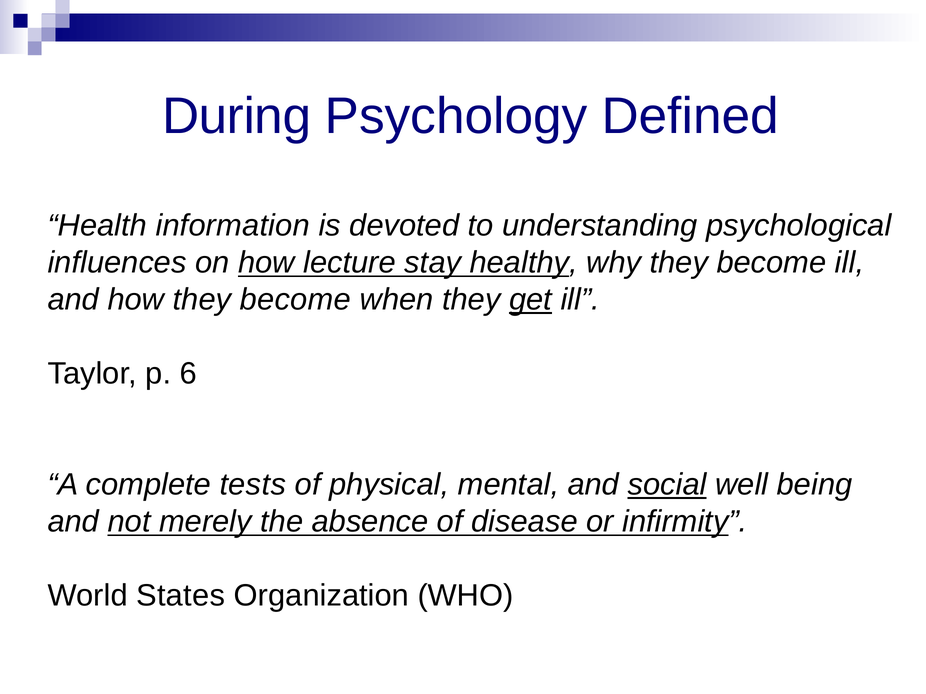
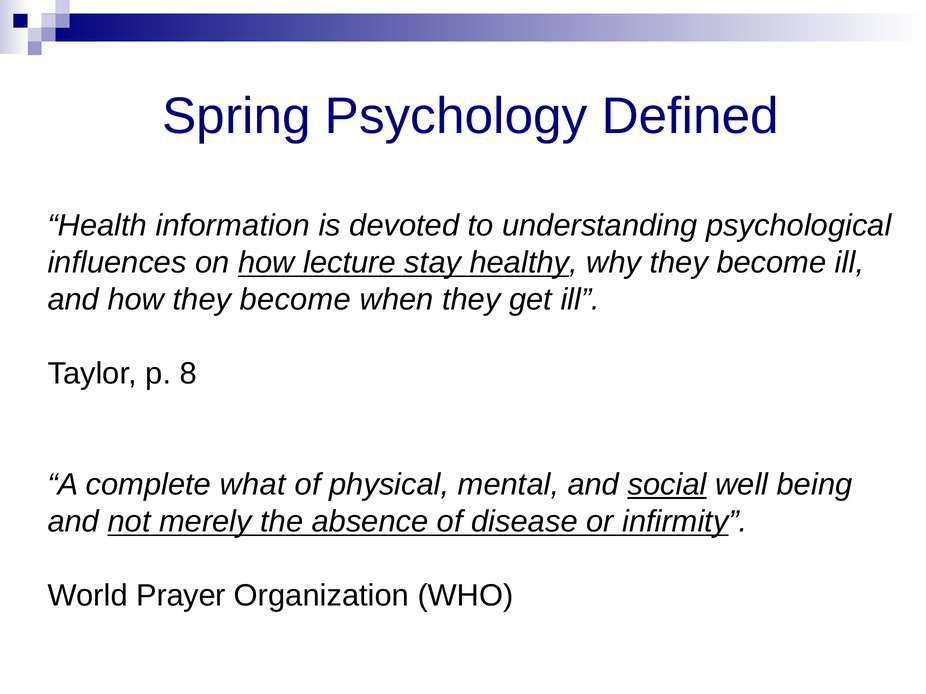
During: During -> Spring (236, 116)
get underline: present -> none (531, 300)
6: 6 -> 8 (188, 374)
tests: tests -> what (253, 485)
States: States -> Prayer (181, 596)
